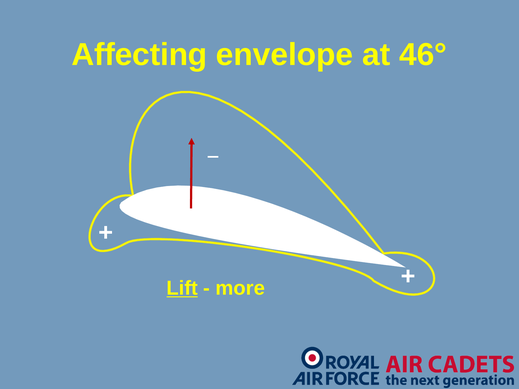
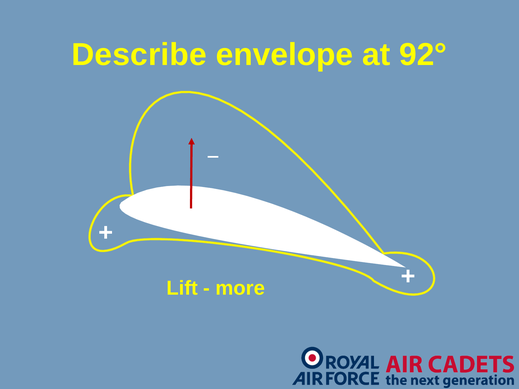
Affecting: Affecting -> Describe (139, 55)
46°: 46° -> 92° (423, 55)
Lift underline: present -> none (182, 288)
